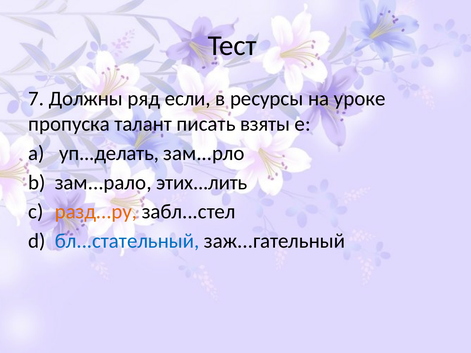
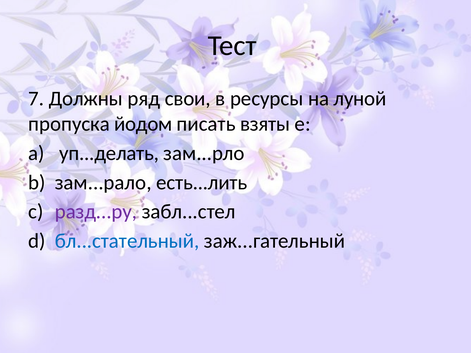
если: если -> свои (188, 99)
уроке: уроке -> луной (360, 99)
талант: талант -> йодом (143, 124)
этих...лить: этих...лить -> есть...лить (202, 183)
разд...ру colour: orange -> purple (96, 212)
